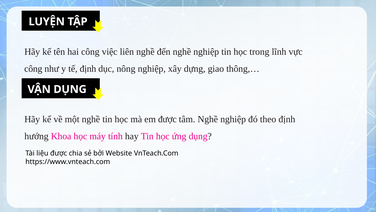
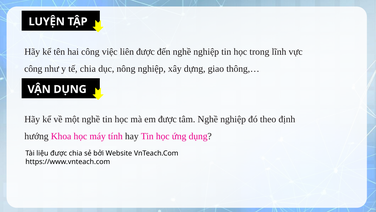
liên nghề: nghề -> được (145, 52)
tế định: định -> chia (88, 68)
